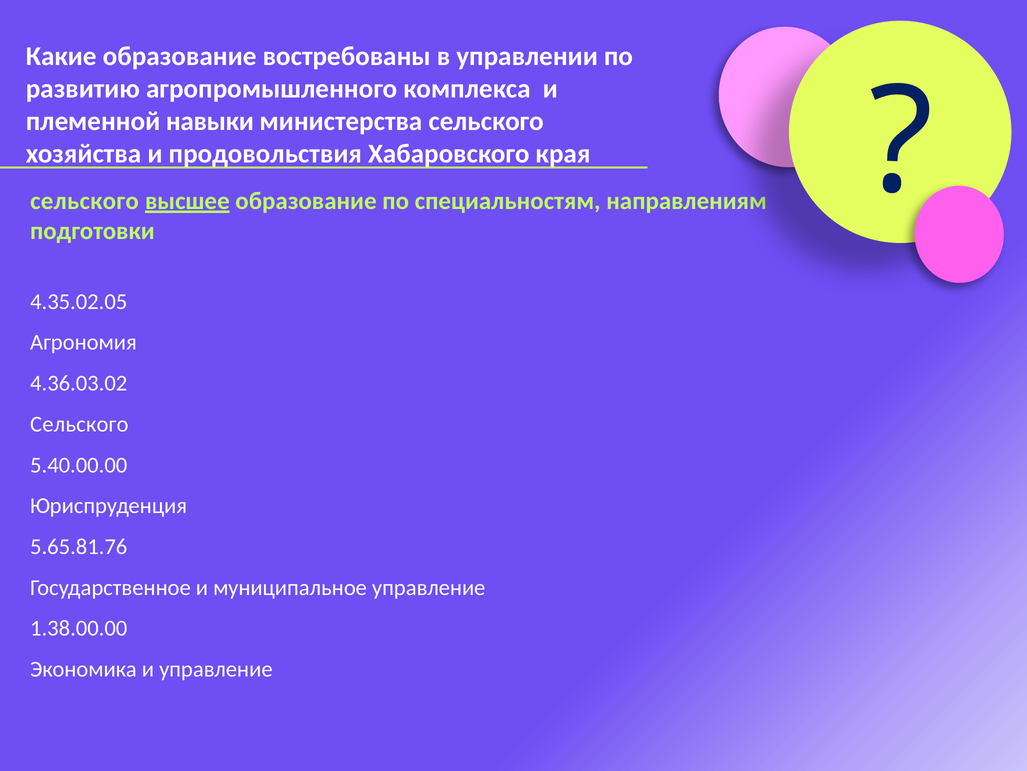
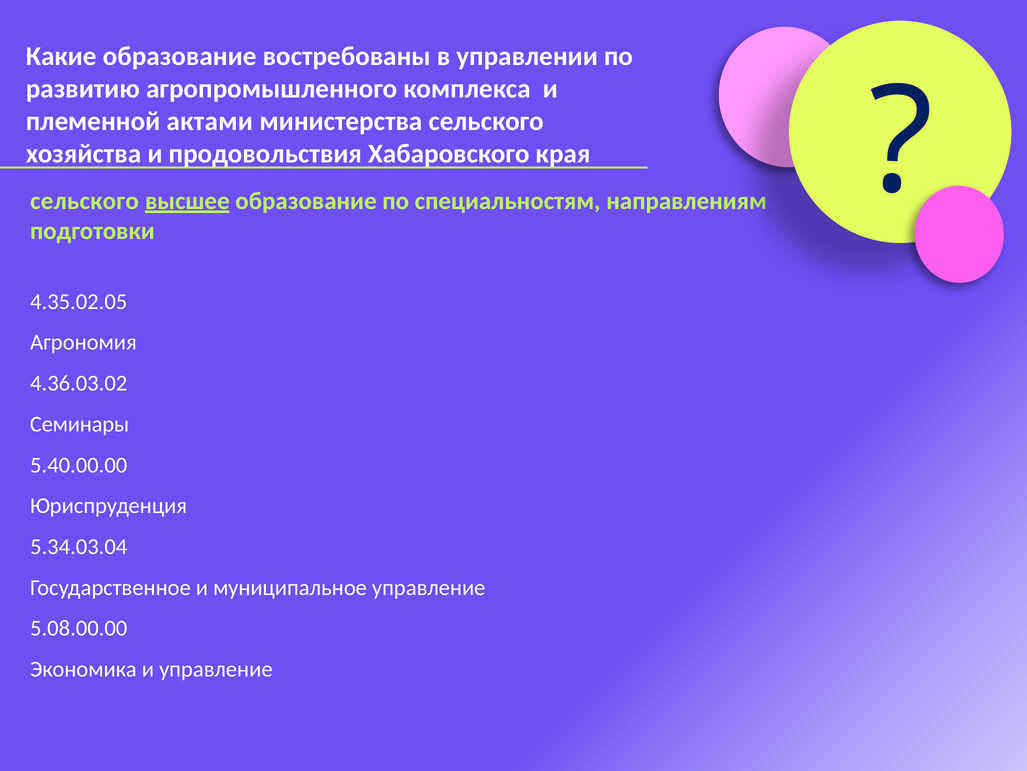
навыки: навыки -> актами (210, 121)
Сельского: Сельского -> Семинары (79, 424)
5.65.81.76: 5.65.81.76 -> 5.34.03.04 (79, 546)
1.38.00.00: 1.38.00.00 -> 5.08.00.00 (79, 628)
